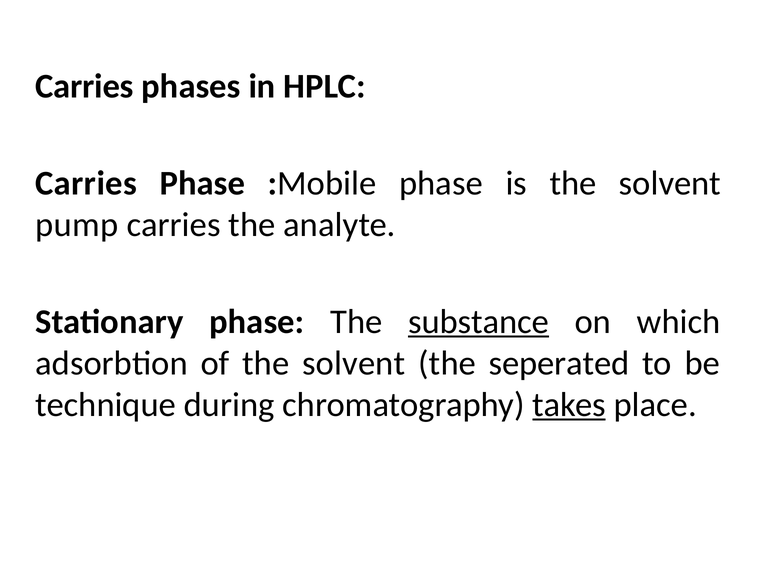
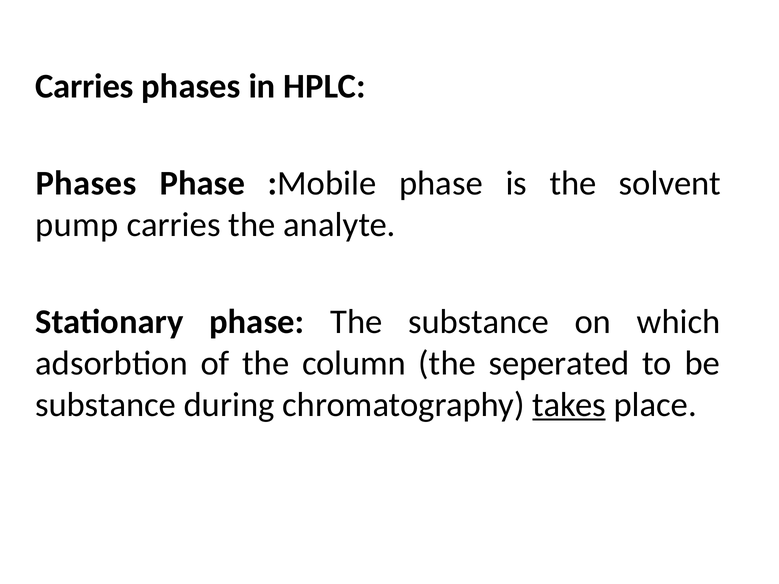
Carries: Carries -> Phases (86, 183)
substance underline: present -> none (479, 322)
of the solvent: solvent -> column (354, 363)
technique: technique -> substance (106, 405)
